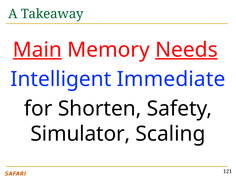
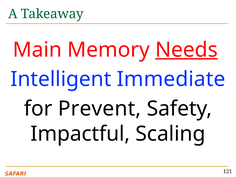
Main underline: present -> none (37, 50)
Shorten: Shorten -> Prevent (99, 109)
Simulator: Simulator -> Impactful (80, 134)
